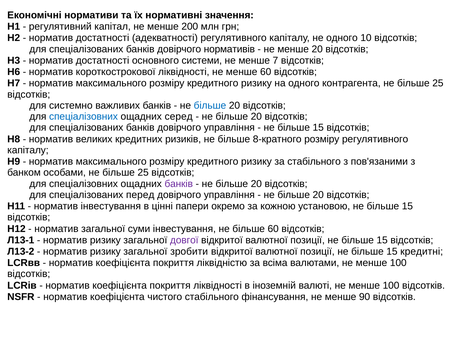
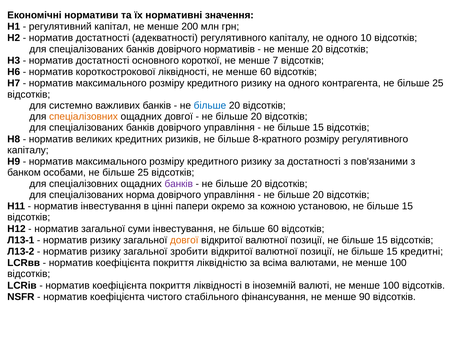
системи: системи -> короткої (202, 61)
спеціалізовних colour: blue -> orange (83, 117)
ощадних серед: серед -> довгої (179, 117)
за стабільного: стабільного -> достатності (314, 162)
перед: перед -> норма (140, 195)
довгої colour: purple -> orange (184, 240)
